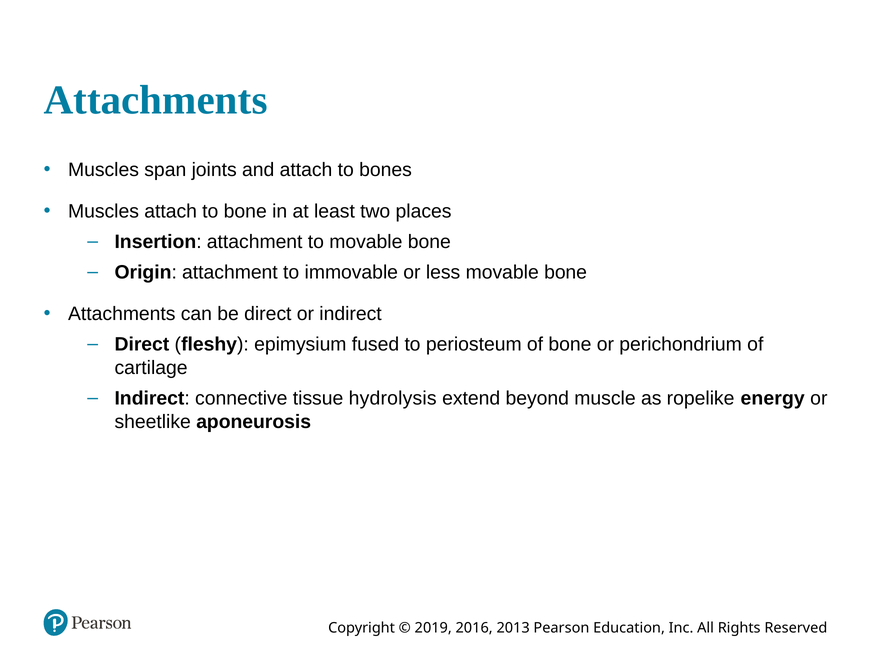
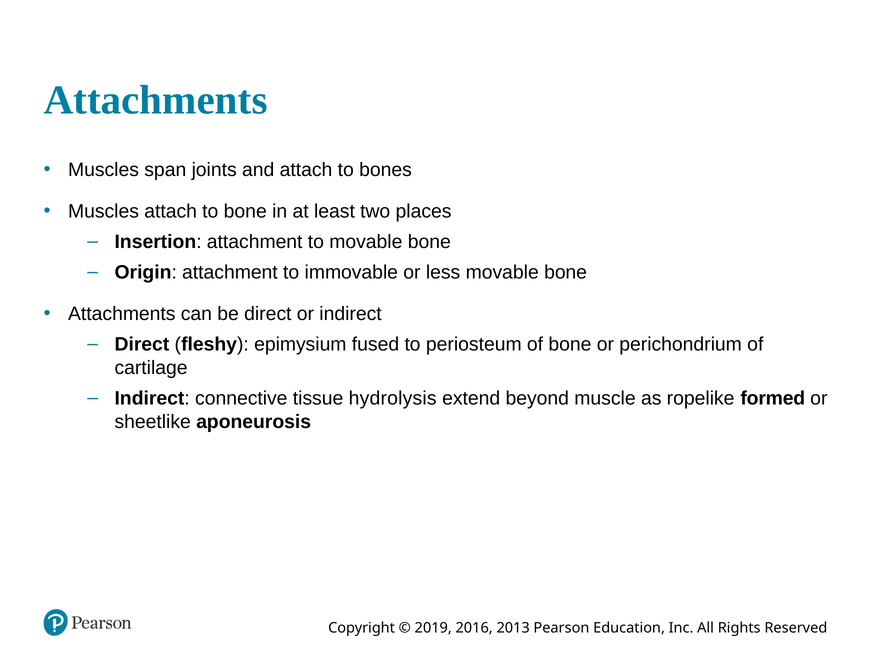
energy: energy -> formed (773, 398)
